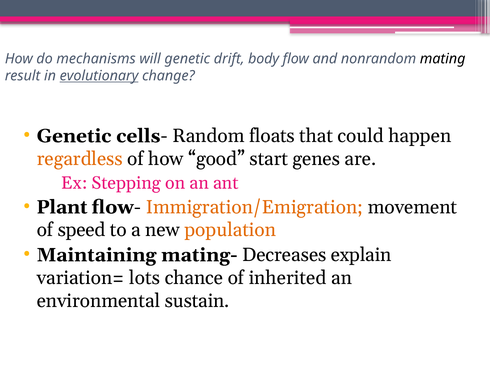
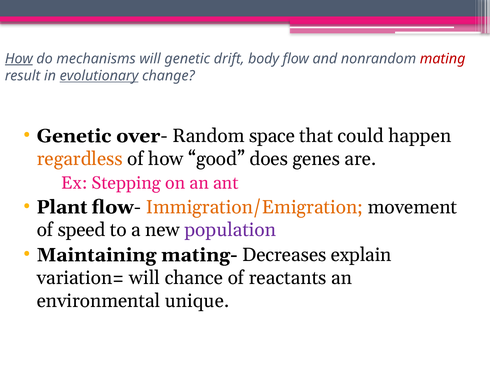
How underline: none -> present (19, 59)
mating colour: black -> red (443, 59)
cells-: cells- -> over- (142, 136)
floats: floats -> space (272, 136)
start: start -> does (269, 159)
population colour: orange -> purple (230, 230)
variation= lots: lots -> will (145, 278)
inherited: inherited -> reactants (288, 278)
sustain: sustain -> unique (197, 300)
